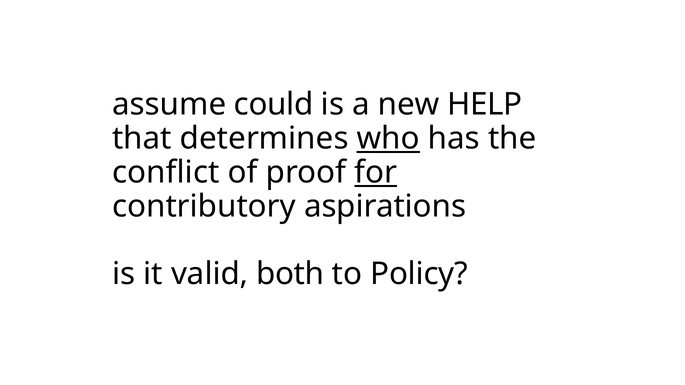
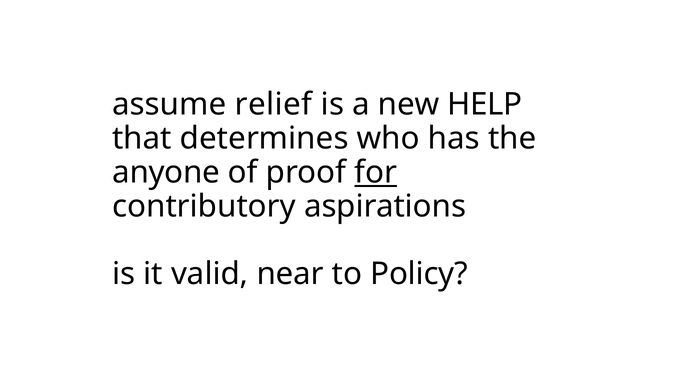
could: could -> relief (273, 105)
who underline: present -> none (388, 139)
conflict: conflict -> anyone (166, 173)
both: both -> near (290, 274)
